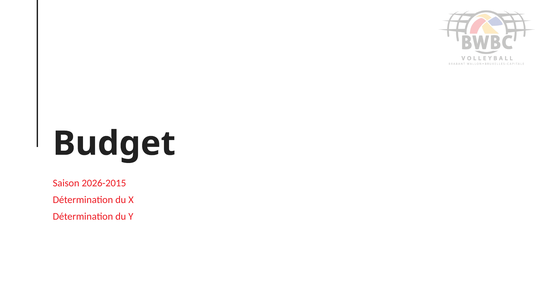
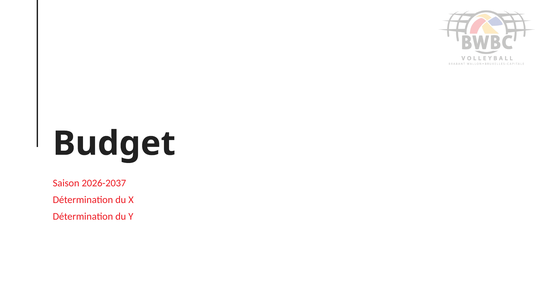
2026-2015: 2026-2015 -> 2026-2037 (104, 183)
